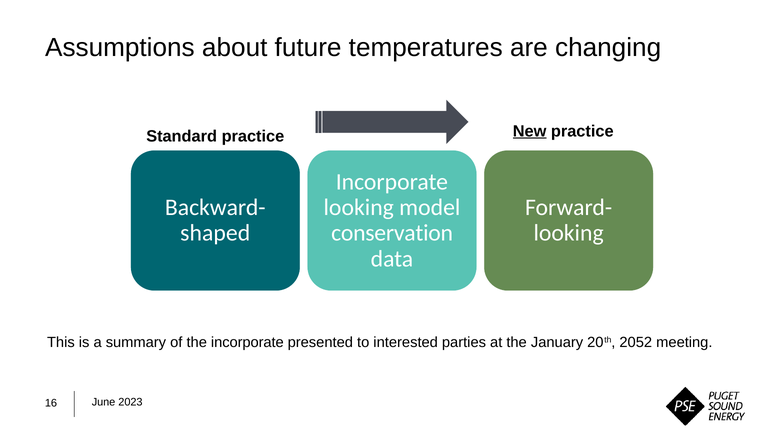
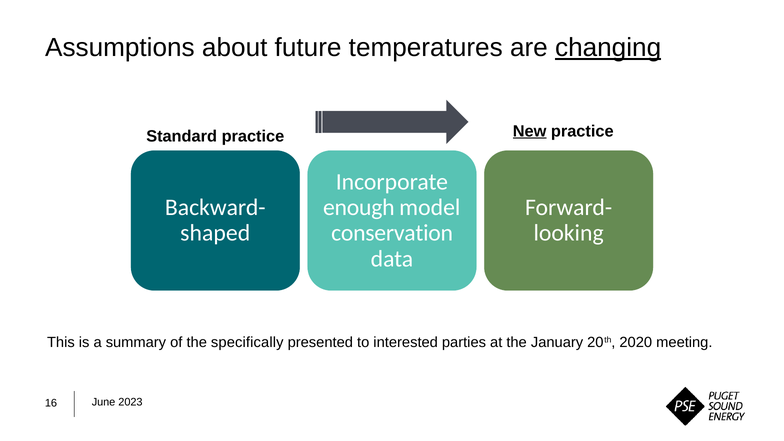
changing underline: none -> present (608, 48)
looking: looking -> enough (359, 208)
the incorporate: incorporate -> specifically (247, 342)
2052: 2052 -> 2020 (636, 342)
